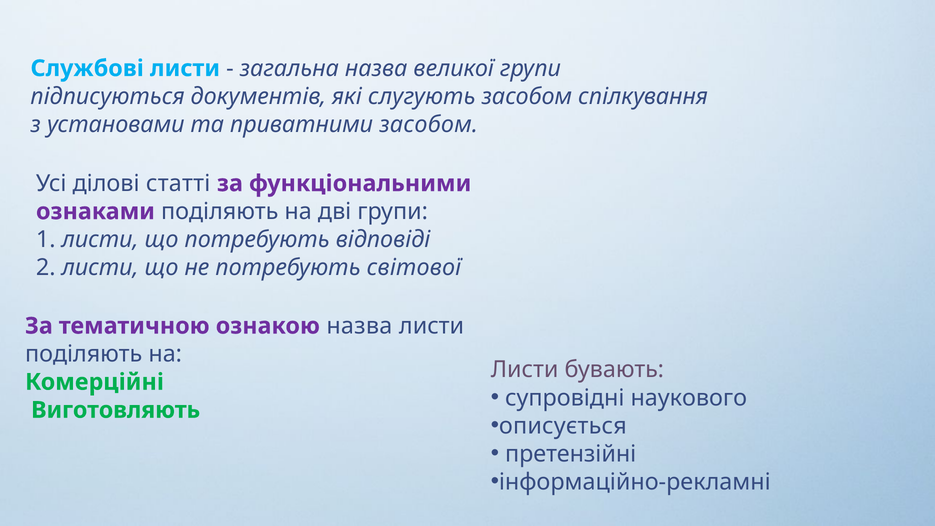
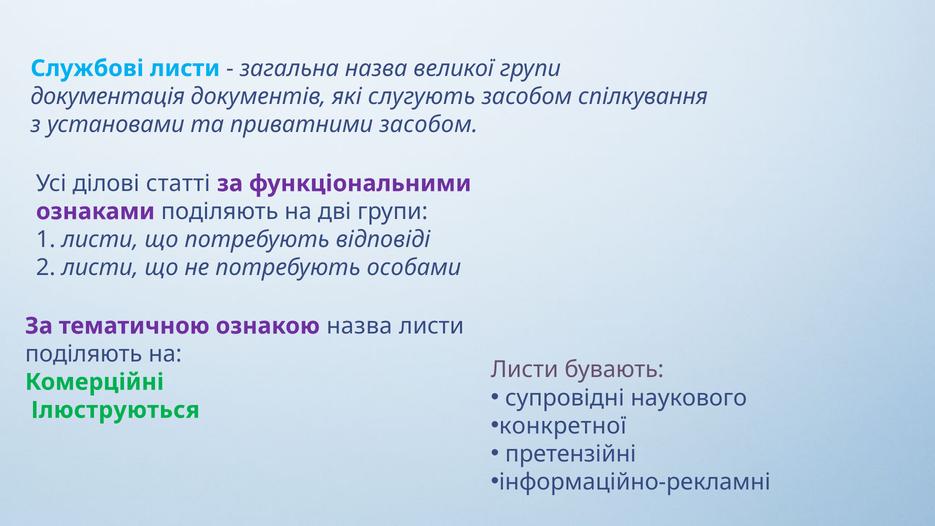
підписуються: підписуються -> документація (108, 96)
світової: світової -> особами (414, 268)
Виготовляють: Виготовляють -> Ілюструються (115, 410)
описується: описується -> конкретної (563, 426)
